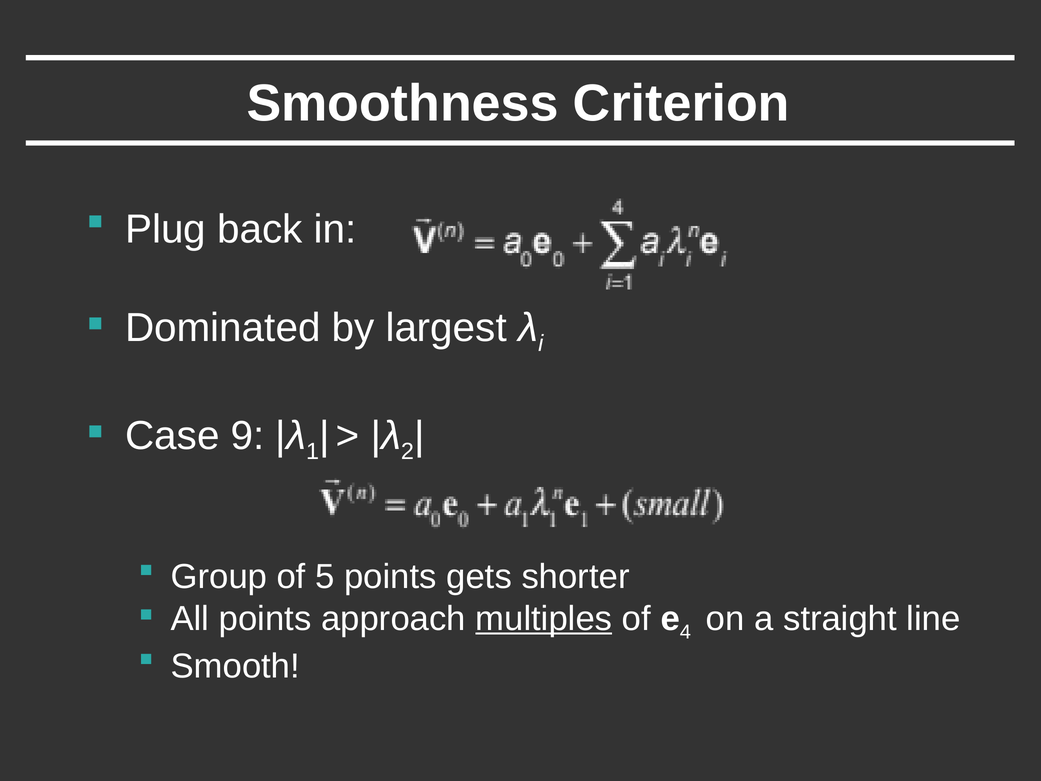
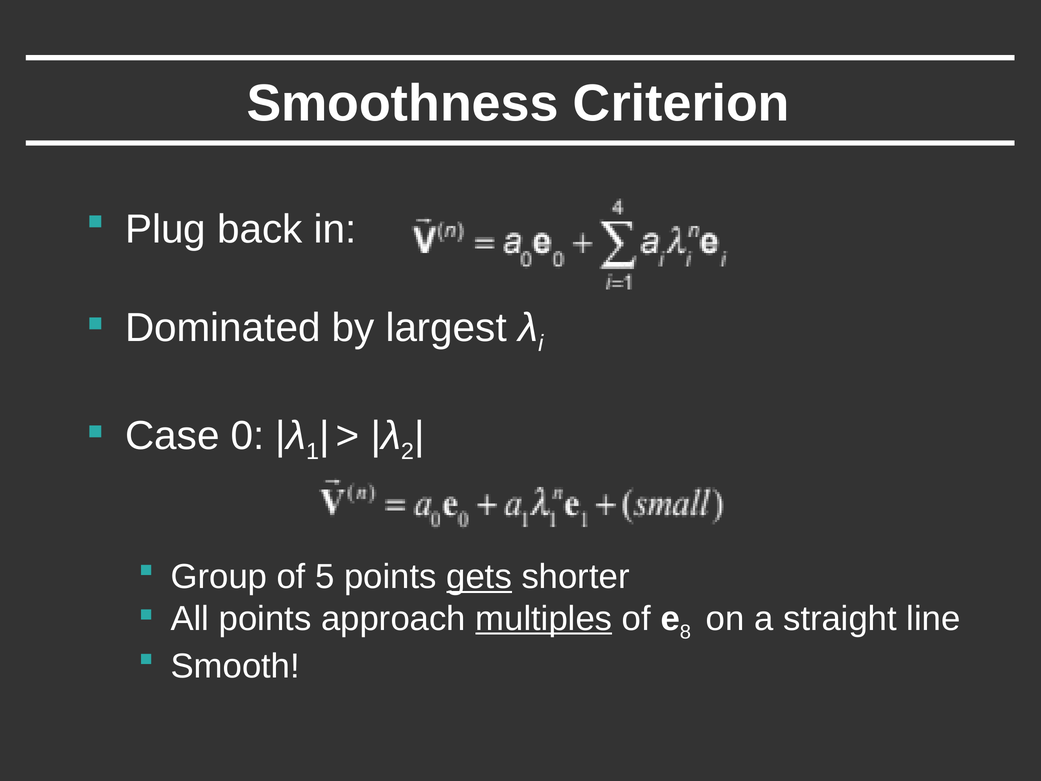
9: 9 -> 0 (248, 436)
gets underline: none -> present (479, 577)
4: 4 -> 8 (685, 632)
